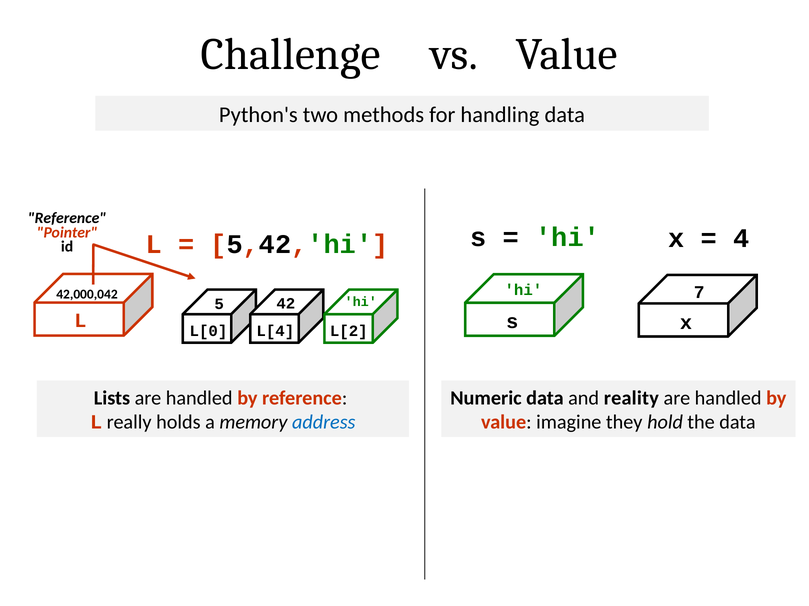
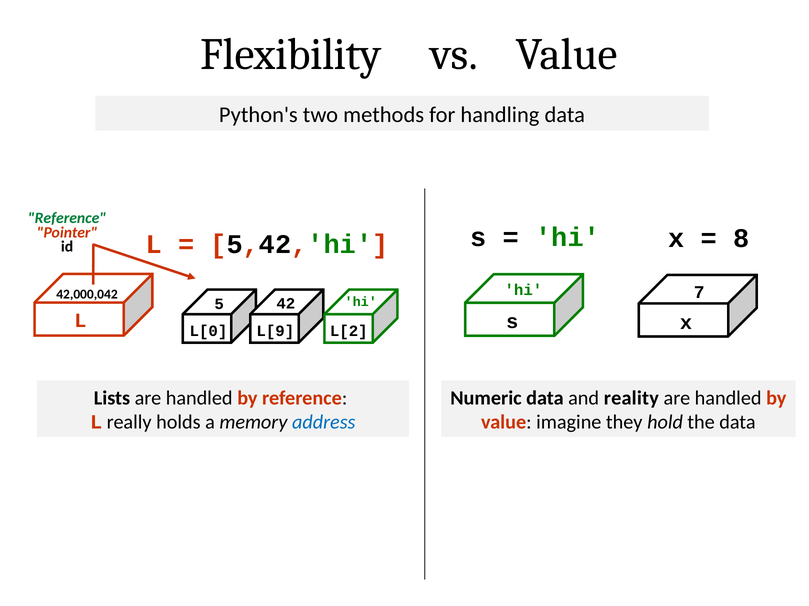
Challenge: Challenge -> Flexibility (291, 54)
Reference colour: black -> green (67, 218)
4: 4 -> 8 (741, 238)
L[4: L[4 -> L[9 (275, 331)
